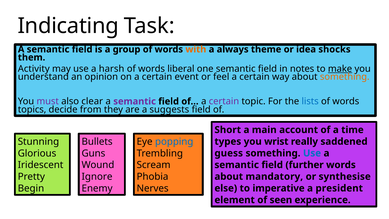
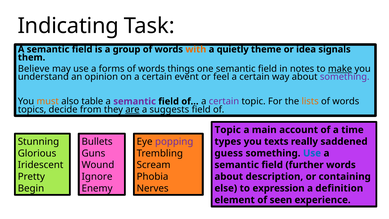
always: always -> quietly (233, 49)
shocks: shocks -> signals (335, 49)
Activity: Activity -> Believe (34, 69)
harsh: harsh -> forms (112, 69)
liberal: liberal -> things (181, 69)
something colour: orange -> purple (345, 77)
must colour: purple -> orange (48, 101)
clear: clear -> table (92, 101)
lists colour: blue -> orange (310, 101)
are underline: none -> present (132, 109)
Short: Short -> Topic (228, 130)
popping colour: blue -> purple (174, 142)
wrist: wrist -> texts (276, 141)
mandatory: mandatory -> description (274, 176)
synthesise: synthesise -> containing (345, 176)
imperative: imperative -> expression (279, 188)
president: president -> definition (339, 188)
